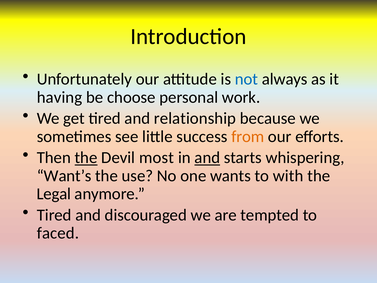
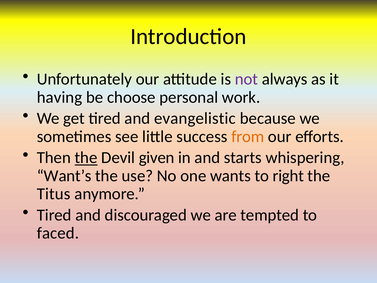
not colour: blue -> purple (246, 79)
relationship: relationship -> evangelistic (195, 118)
most: most -> given (157, 158)
and underline: present -> none (207, 158)
with: with -> right (288, 176)
Legal: Legal -> Titus (54, 194)
